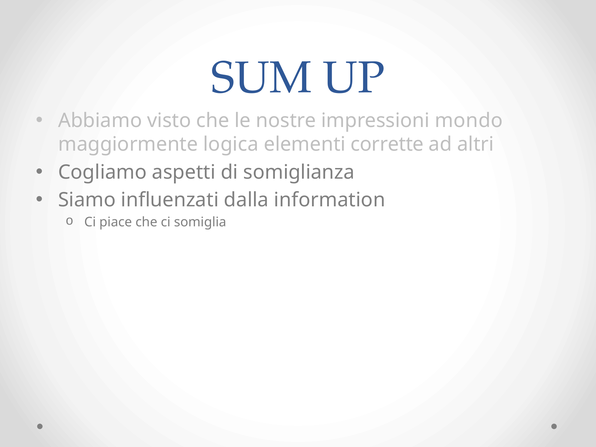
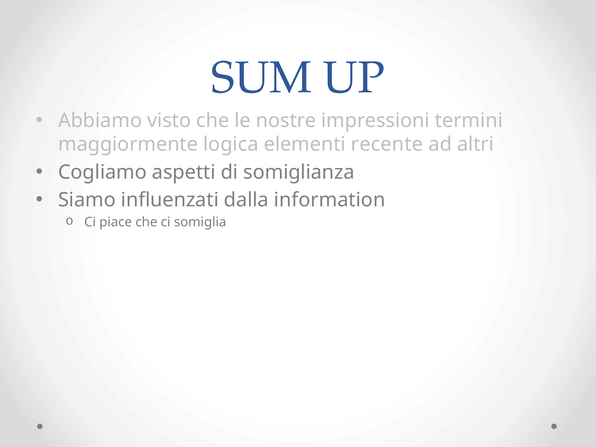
mondo: mondo -> termini (469, 121)
corrette: corrette -> recente (387, 144)
